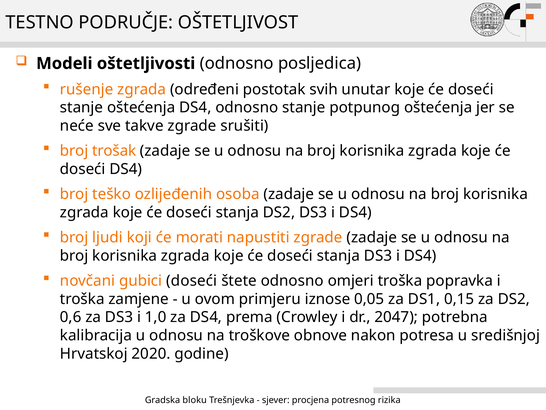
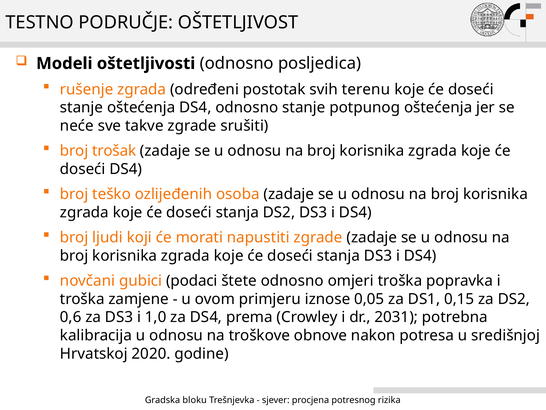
unutar: unutar -> terenu (366, 89)
gubici doseći: doseći -> podaci (192, 280)
2047: 2047 -> 2031 (396, 317)
